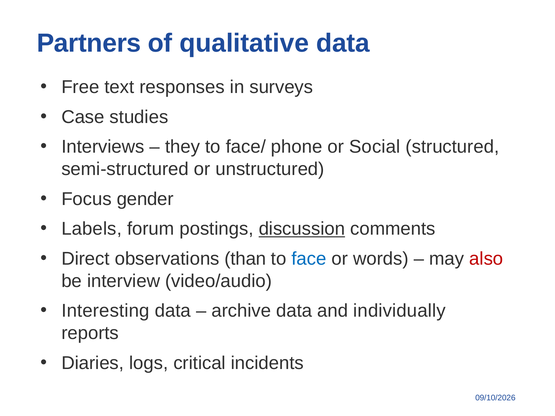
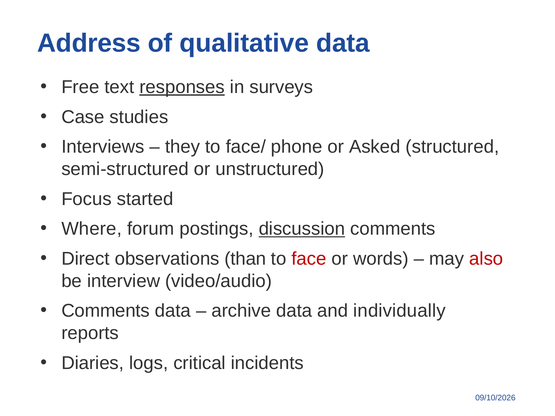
Partners: Partners -> Address (89, 43)
responses underline: none -> present (182, 87)
Social: Social -> Asked (375, 147)
gender: gender -> started (145, 199)
Labels: Labels -> Where (92, 229)
face colour: blue -> red (309, 259)
Interesting: Interesting -> Comments (106, 311)
